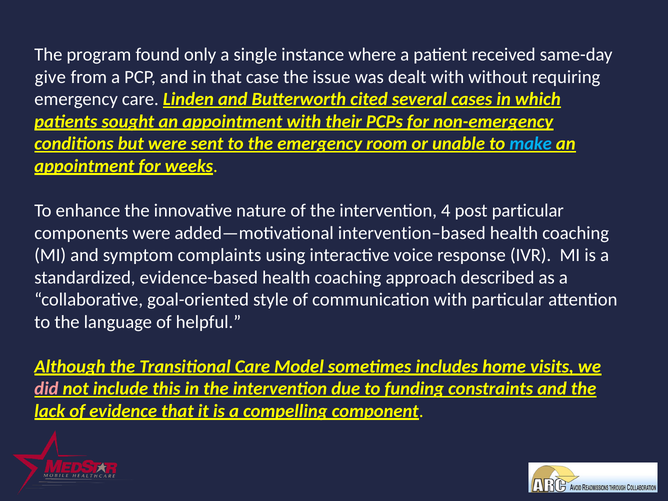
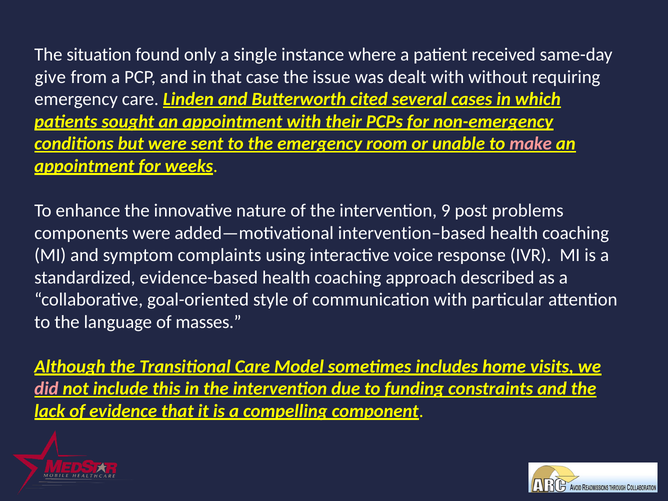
program: program -> situation (99, 55)
make colour: light blue -> pink (531, 144)
4: 4 -> 9 (446, 211)
post particular: particular -> problems (528, 211)
helpful: helpful -> masses (209, 322)
